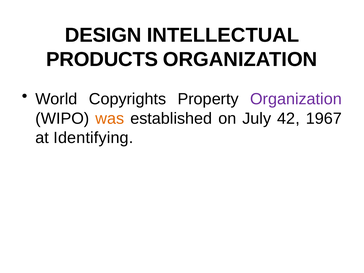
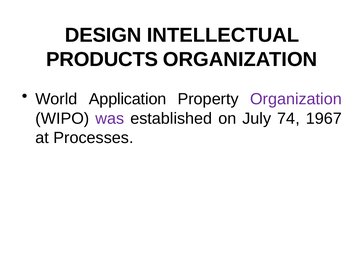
Copyrights: Copyrights -> Application (128, 99)
was colour: orange -> purple (110, 118)
42: 42 -> 74 (288, 118)
Identifying: Identifying -> Processes (93, 138)
